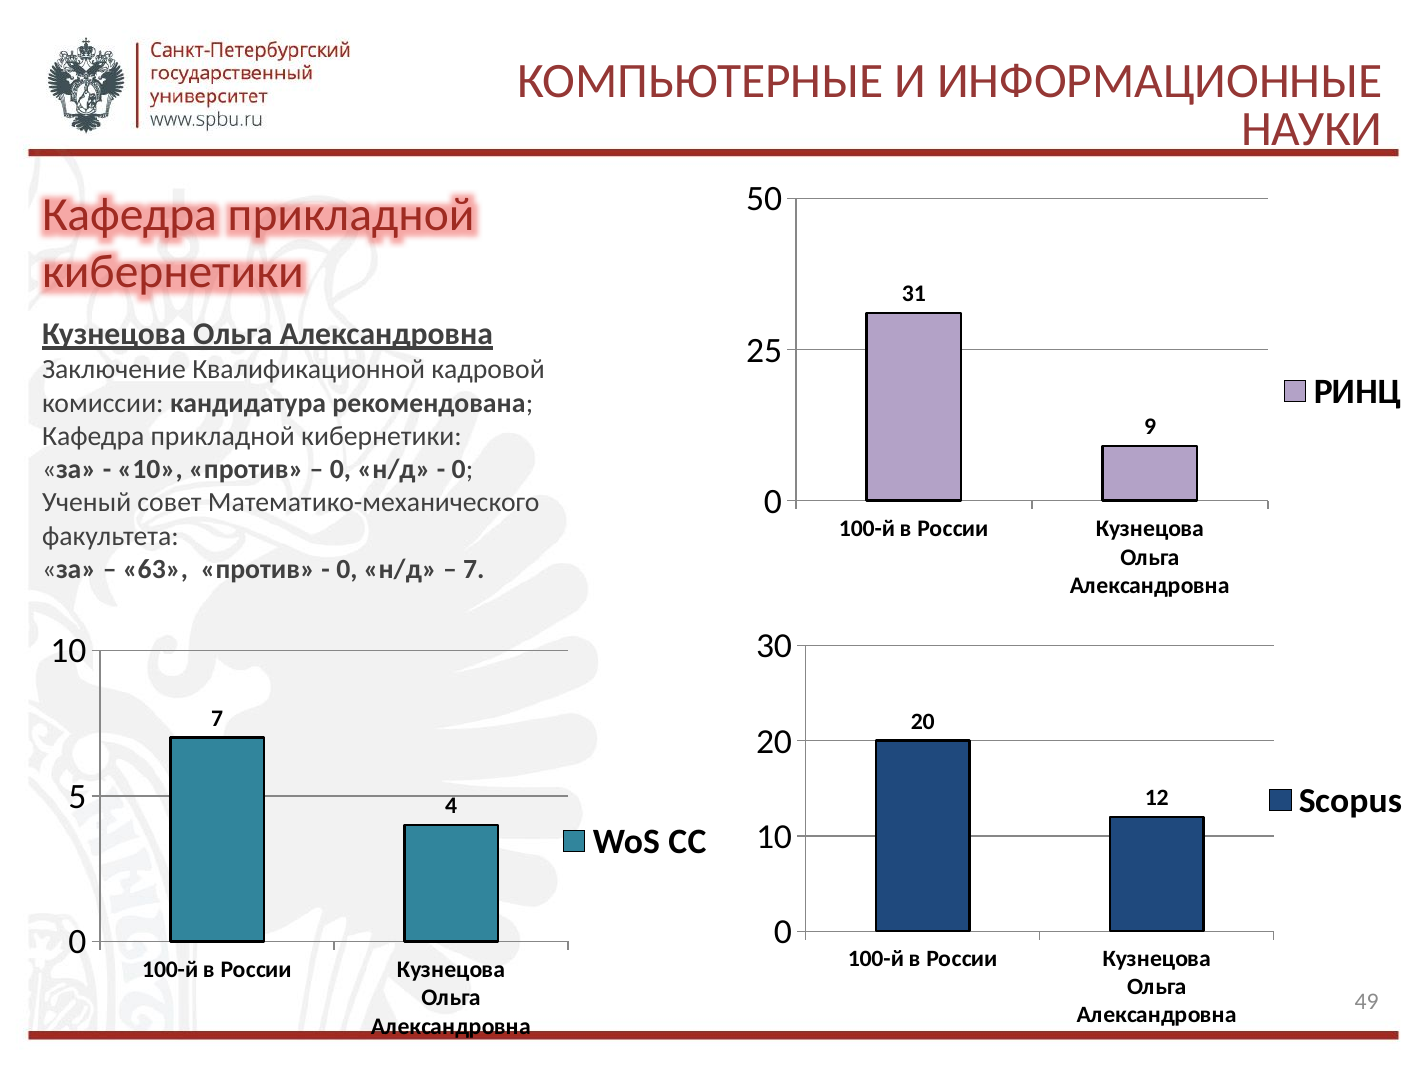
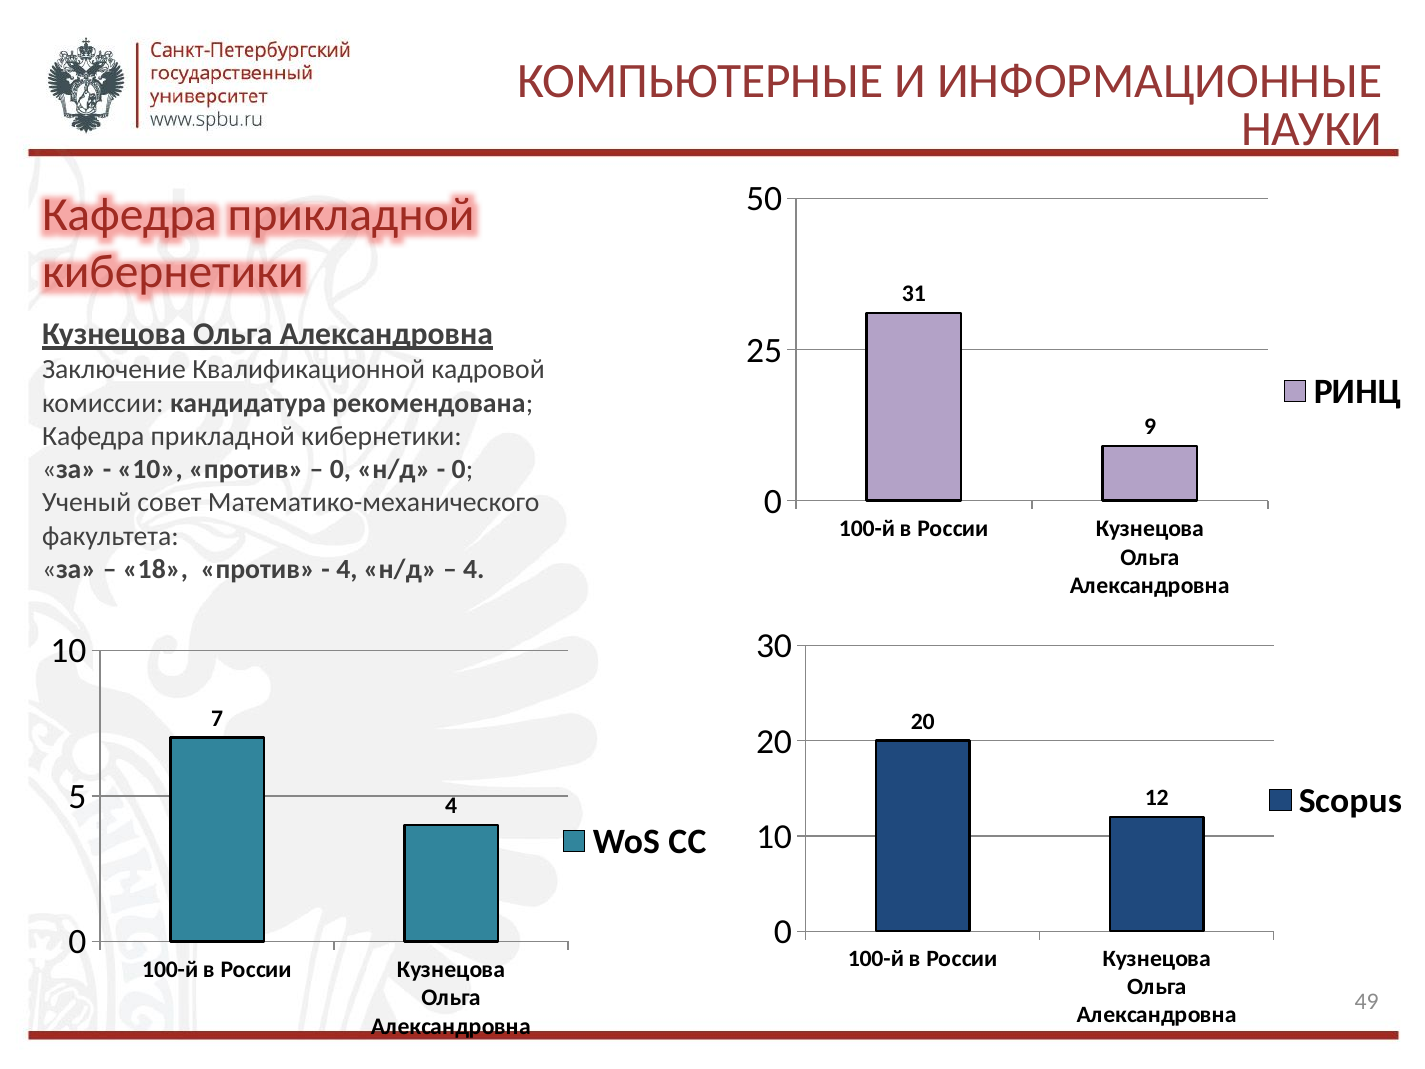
63: 63 -> 18 (155, 569)
0: 0 -> 4 (347, 569)
7: 7 -> 4 (474, 569)
